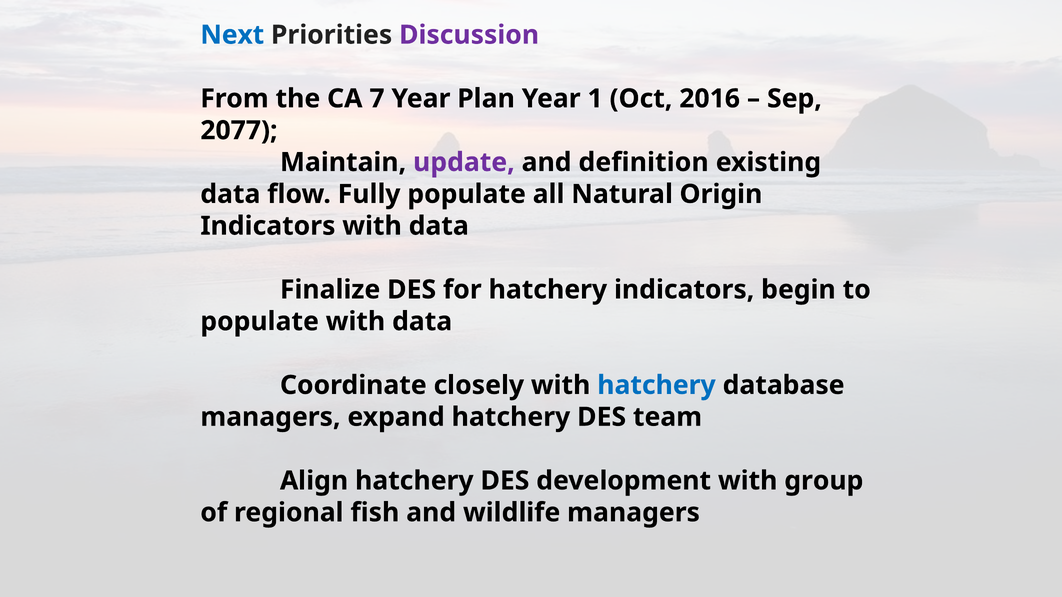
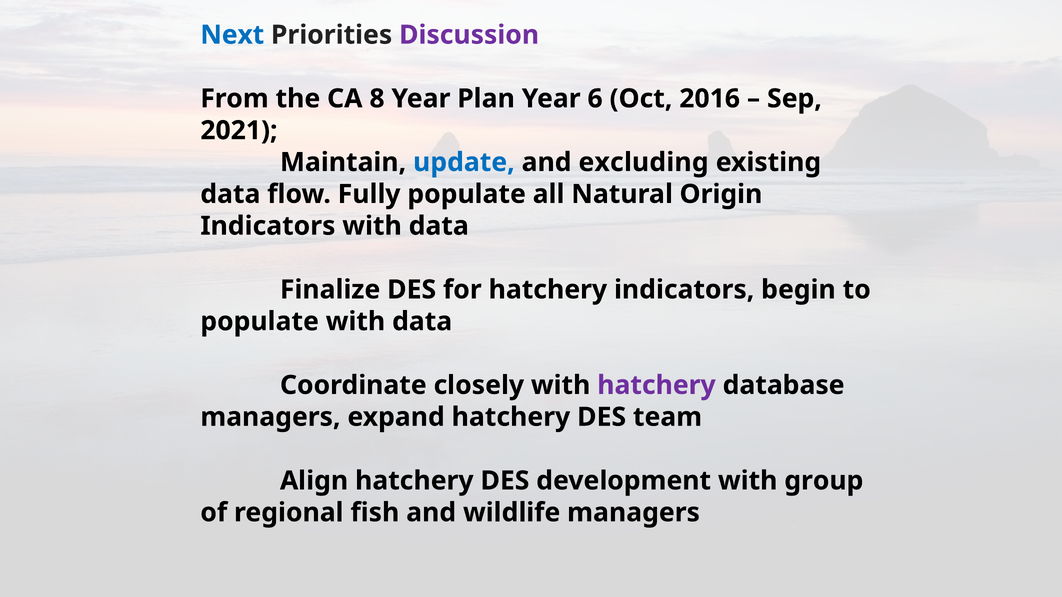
7: 7 -> 8 (377, 99)
1: 1 -> 6 (595, 99)
2077: 2077 -> 2021 (239, 131)
update colour: purple -> blue (464, 162)
definition: definition -> excluding (644, 162)
hatchery colour: blue -> purple (656, 385)
